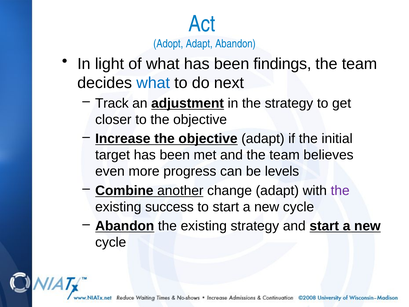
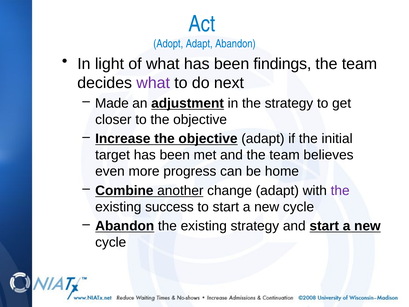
what colour: blue -> purple (153, 83)
Track: Track -> Made (112, 103)
levels: levels -> home (282, 171)
